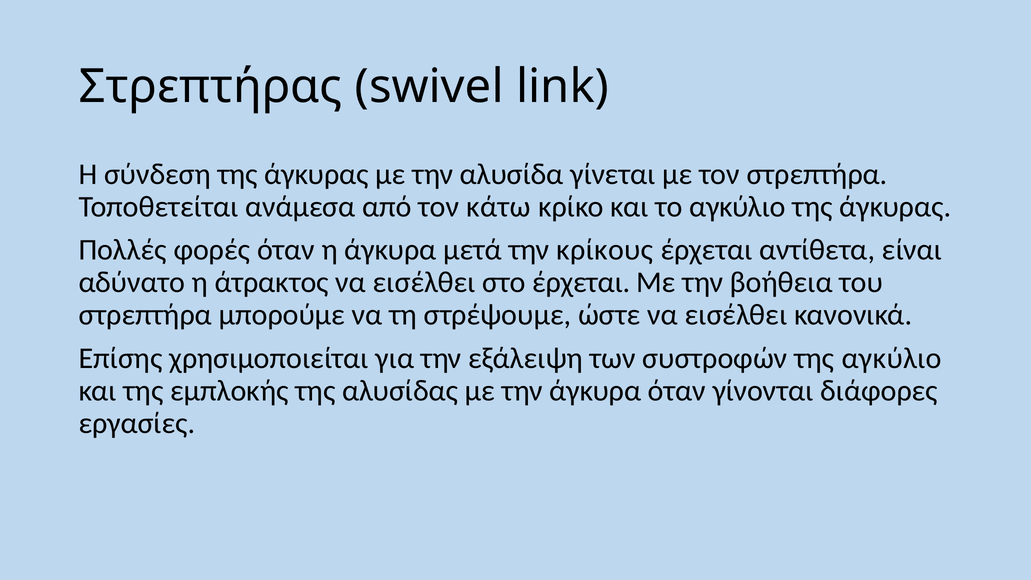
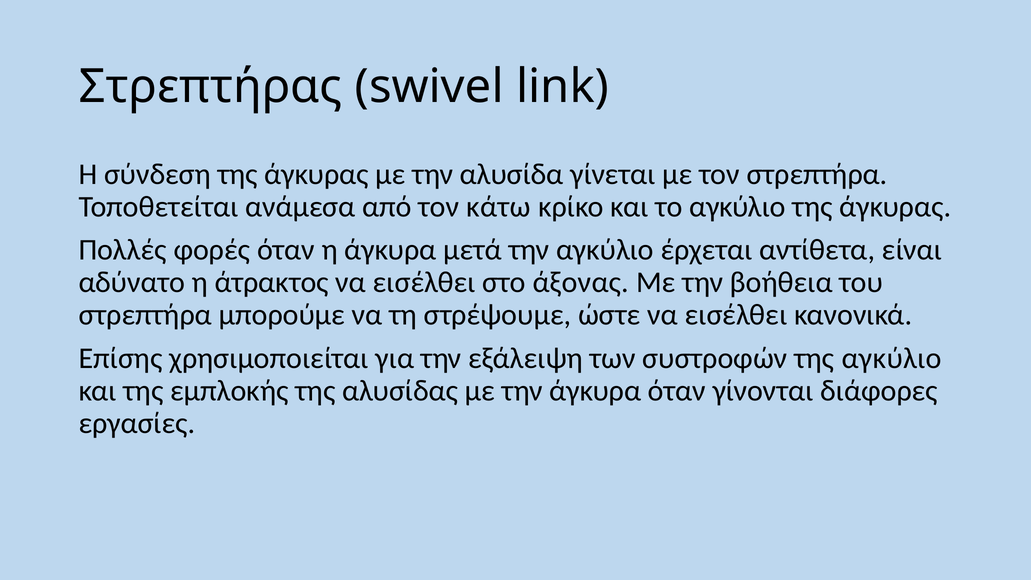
την κρίκους: κρίκους -> αγκύλιο (605, 250)
στο έρχεται: έρχεται -> άξονας (581, 283)
